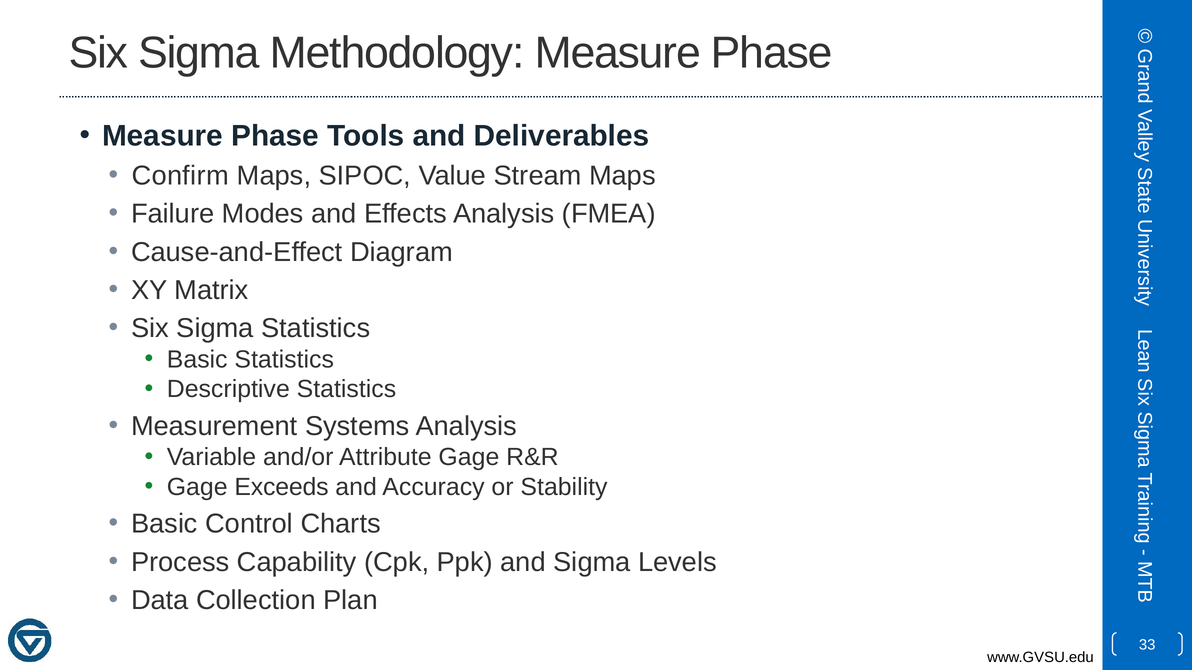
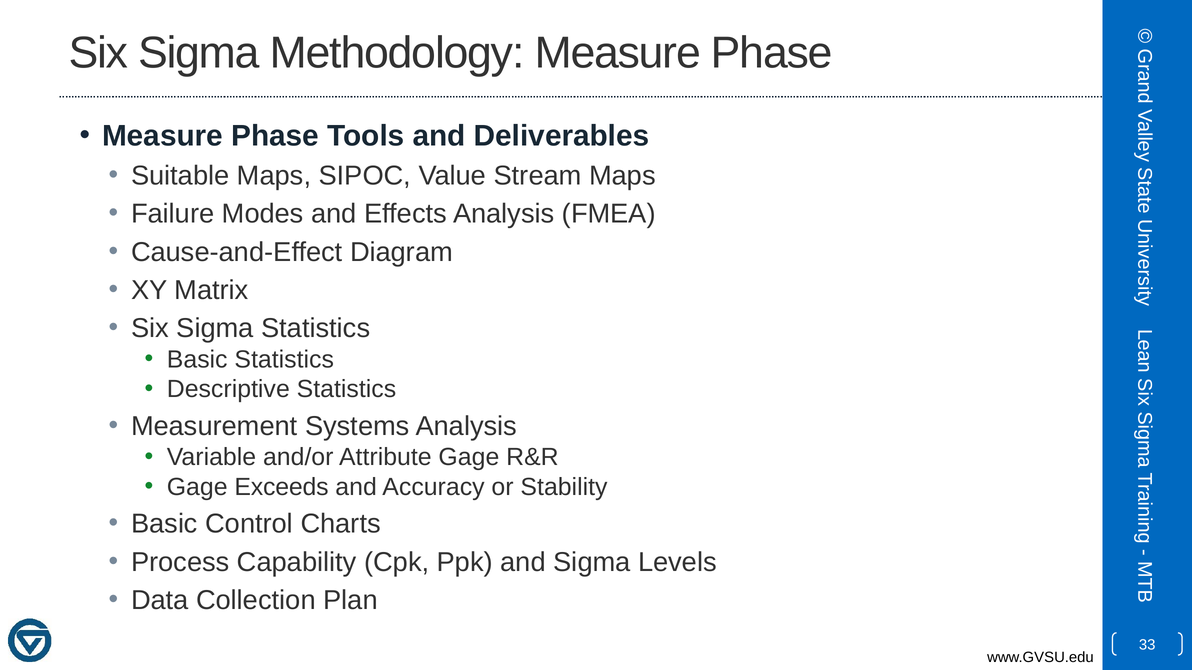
Confirm: Confirm -> Suitable (180, 176)
